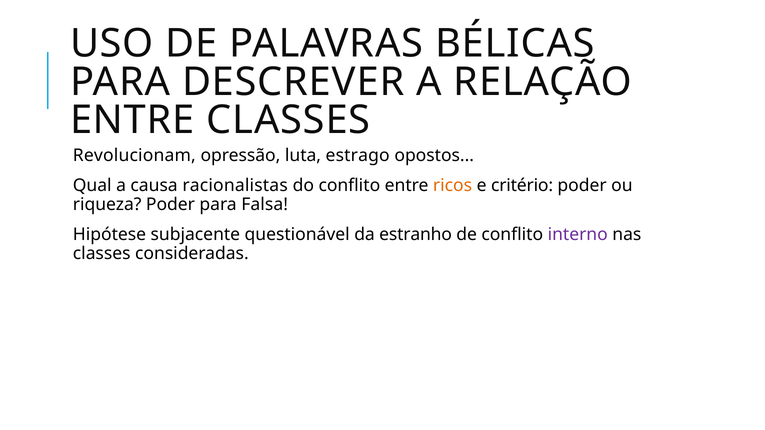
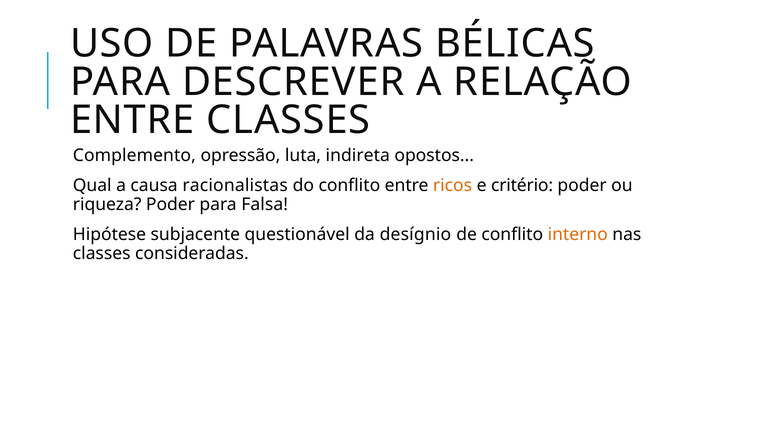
Revolucionam: Revolucionam -> Complemento (134, 156)
estrago: estrago -> indireta (358, 156)
estranho: estranho -> desígnio (415, 235)
interno colour: purple -> orange (578, 235)
